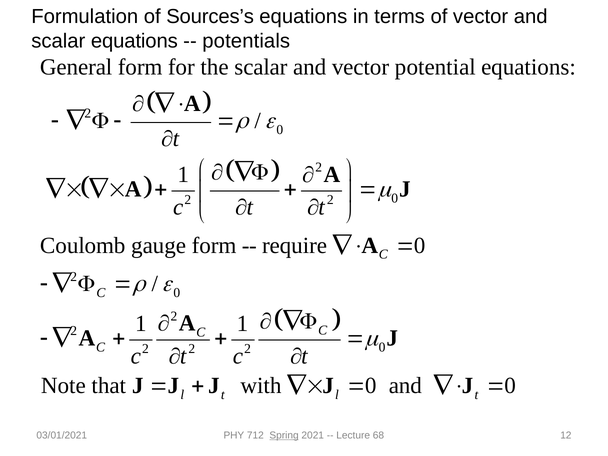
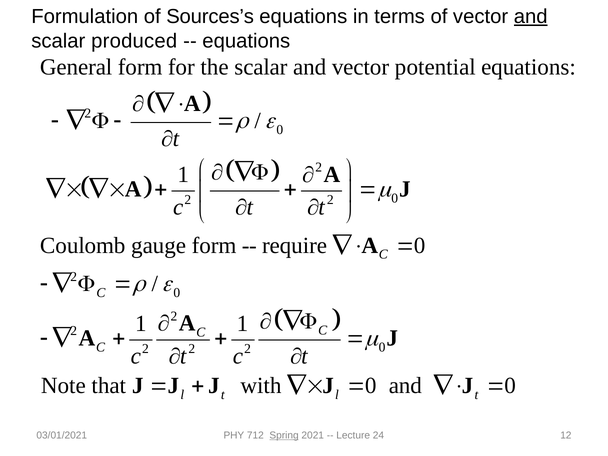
and underline: none -> present (531, 17)
scalar equations: equations -> produced (134, 41)
potentials: potentials -> equations (246, 41)
68: 68 -> 24 (378, 435)
